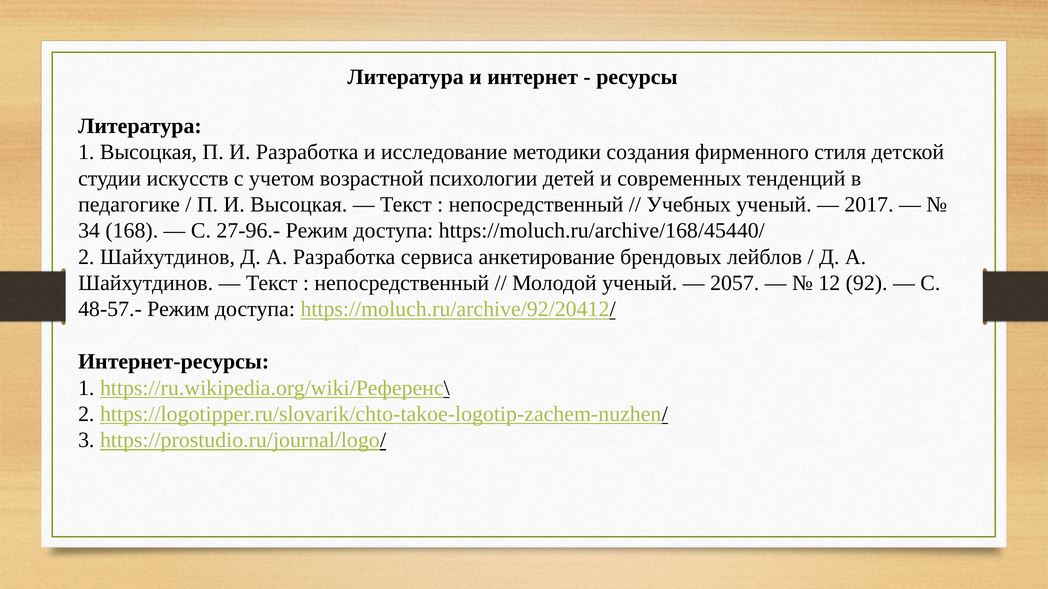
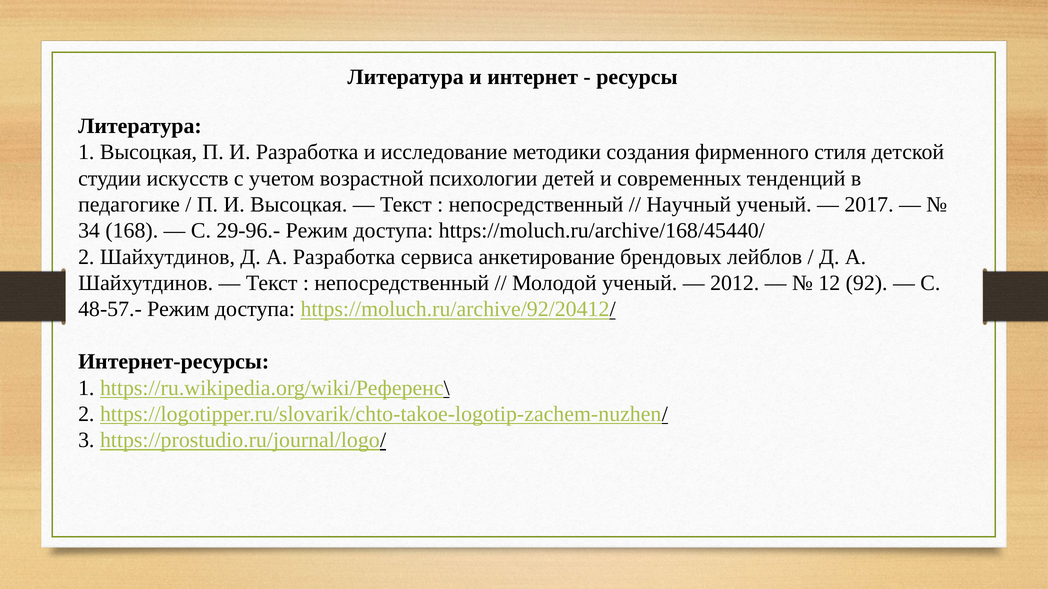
Учебных: Учебных -> Научный (689, 205)
27-96.-: 27-96.- -> 29-96.- (248, 231)
2057: 2057 -> 2012 (735, 283)
